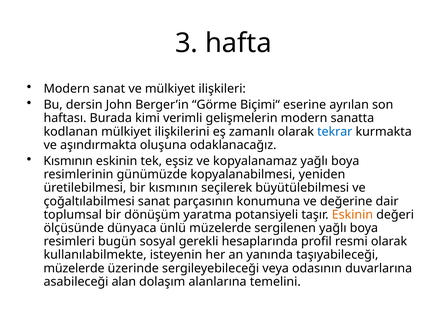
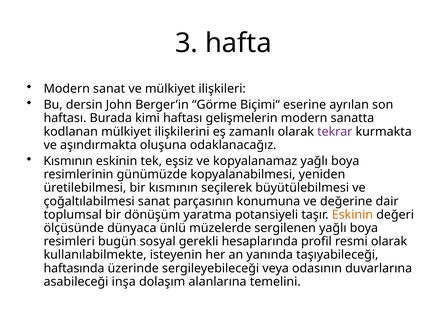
kimi verimli: verimli -> haftası (183, 118)
tekrar colour: blue -> purple (335, 132)
müzelerde: müzelerde -> haftasında (74, 268)
alan: alan -> inşa (124, 282)
